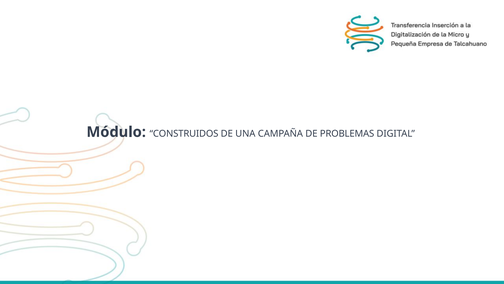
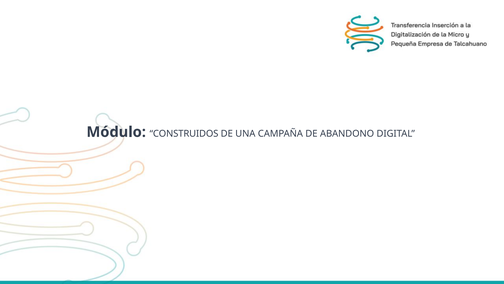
PROBLEMAS: PROBLEMAS -> ABANDONO (347, 134)
